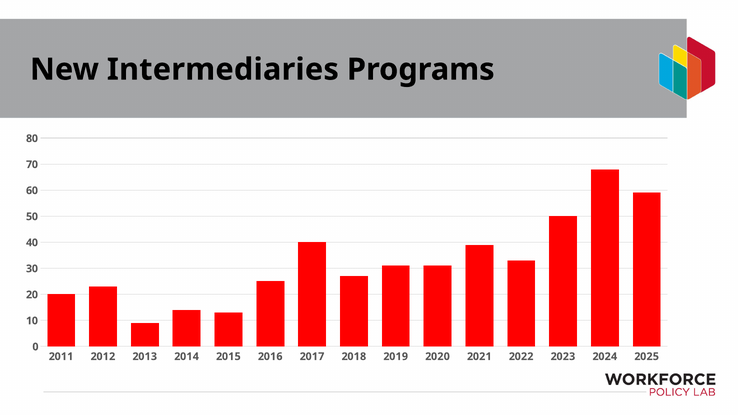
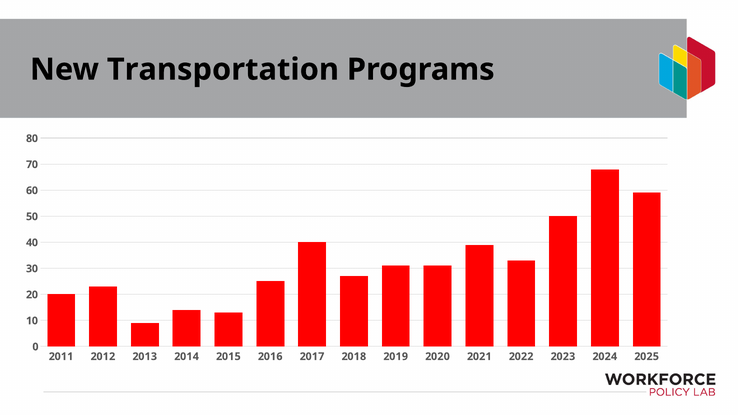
Intermediaries: Intermediaries -> Transportation (223, 70)
